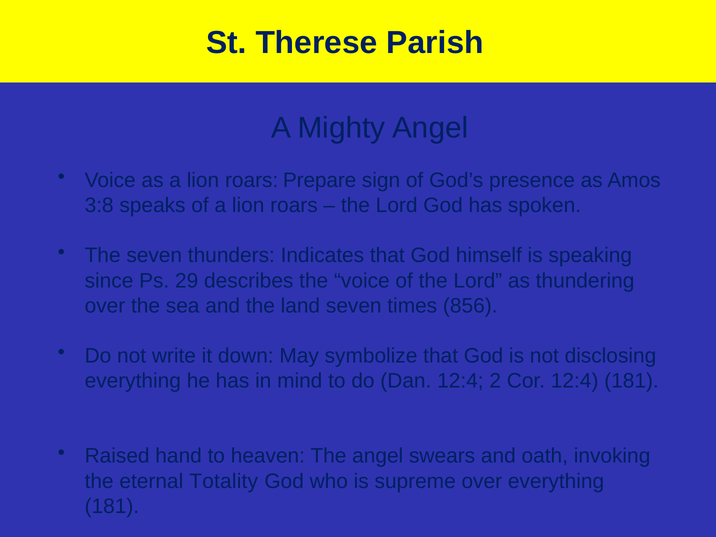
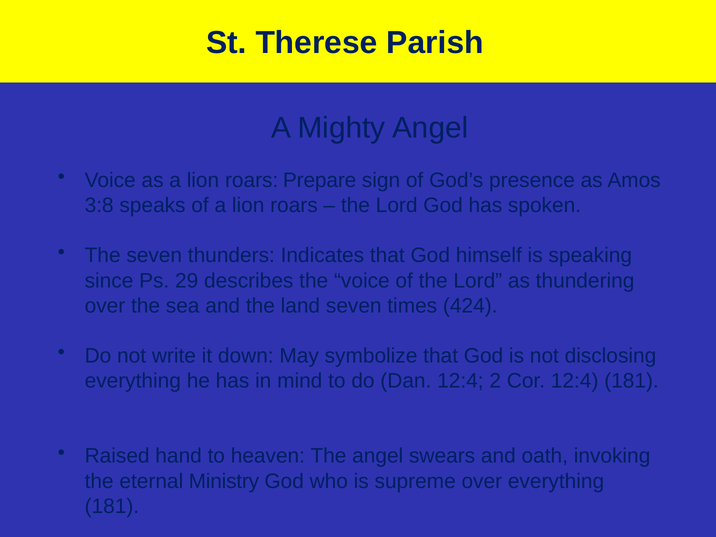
856: 856 -> 424 (470, 306)
Totality: Totality -> Ministry (224, 481)
